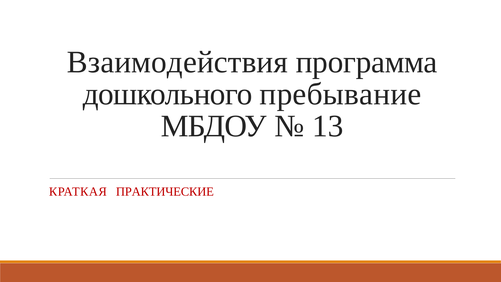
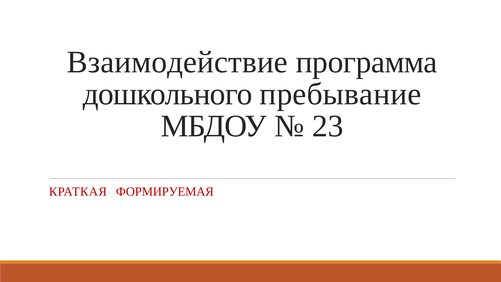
Взаимодействия: Взаимодействия -> Взаимодействие (177, 62)
13: 13 -> 23 (328, 126)
ПРАКТИЧЕСКИЕ: ПРАКТИЧЕСКИЕ -> ФОРМИРУЕМАЯ (165, 191)
